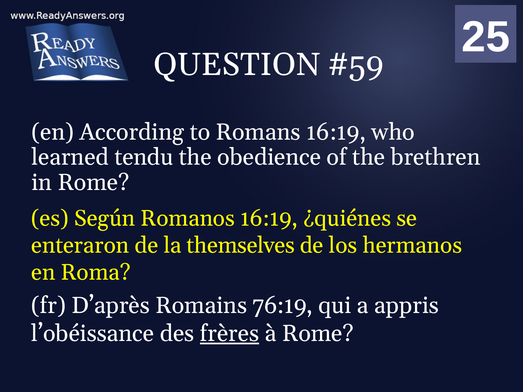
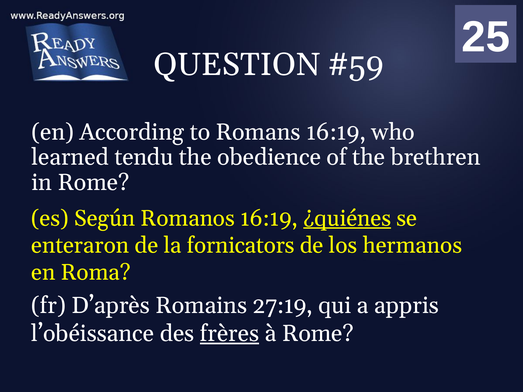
¿quiénes underline: none -> present (347, 219)
themselves: themselves -> fornicators (241, 246)
76:19: 76:19 -> 27:19 (283, 306)
